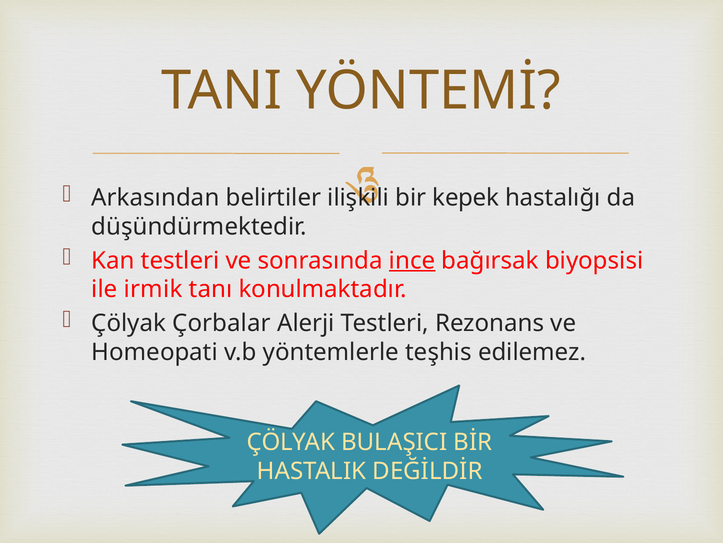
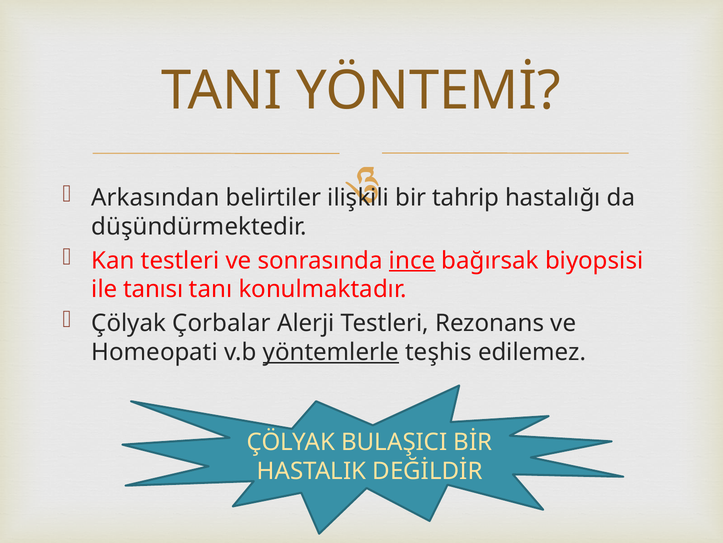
kepek: kepek -> tahrip (466, 198)
irmik: irmik -> tanısı (153, 289)
yöntemlerle underline: none -> present (331, 352)
